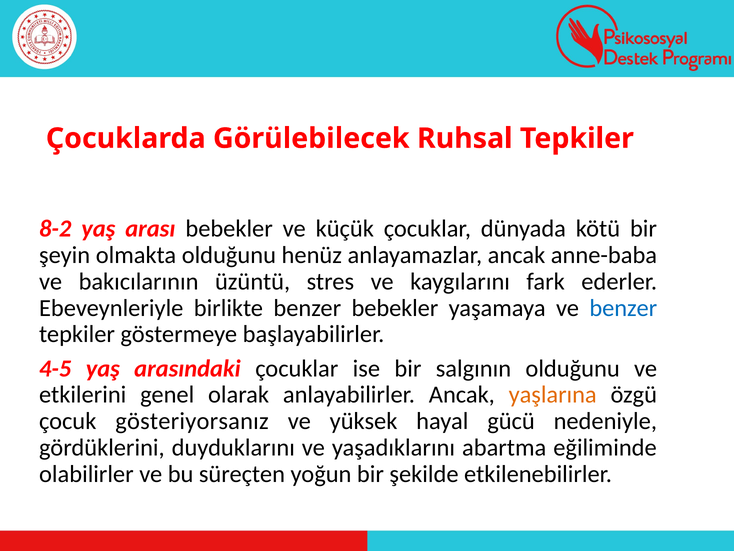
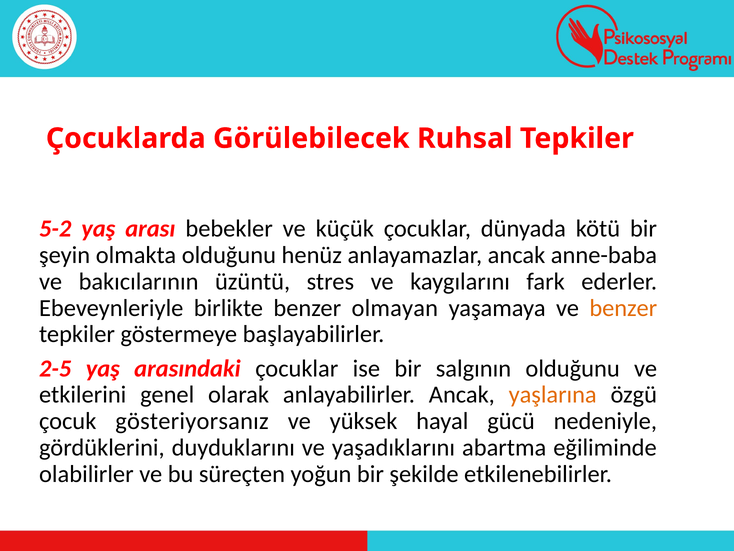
8-2: 8-2 -> 5-2 (55, 228)
benzer bebekler: bebekler -> olmayan (395, 308)
benzer colour: blue -> orange (623, 308)
4-5: 4-5 -> 2-5 (55, 368)
